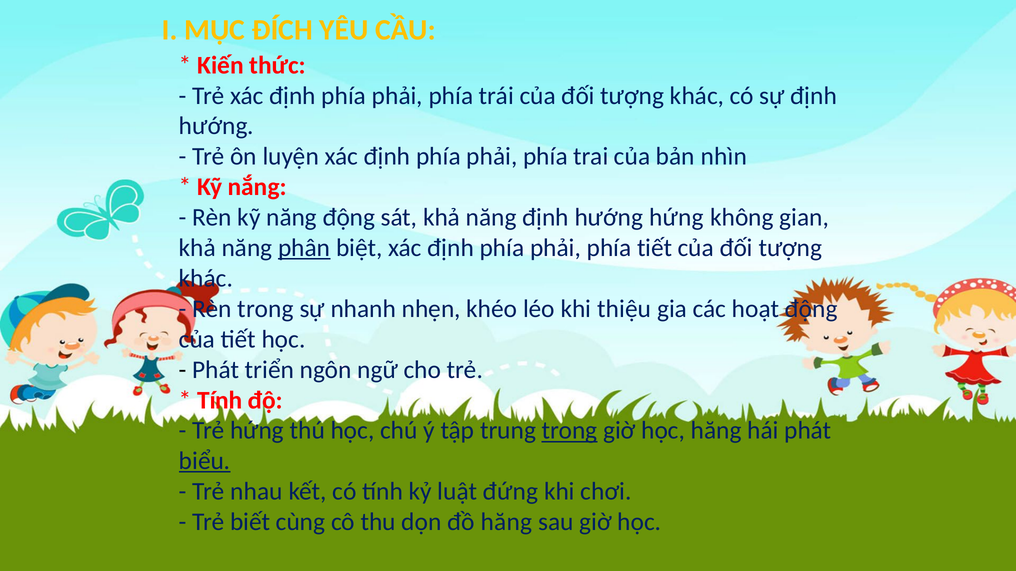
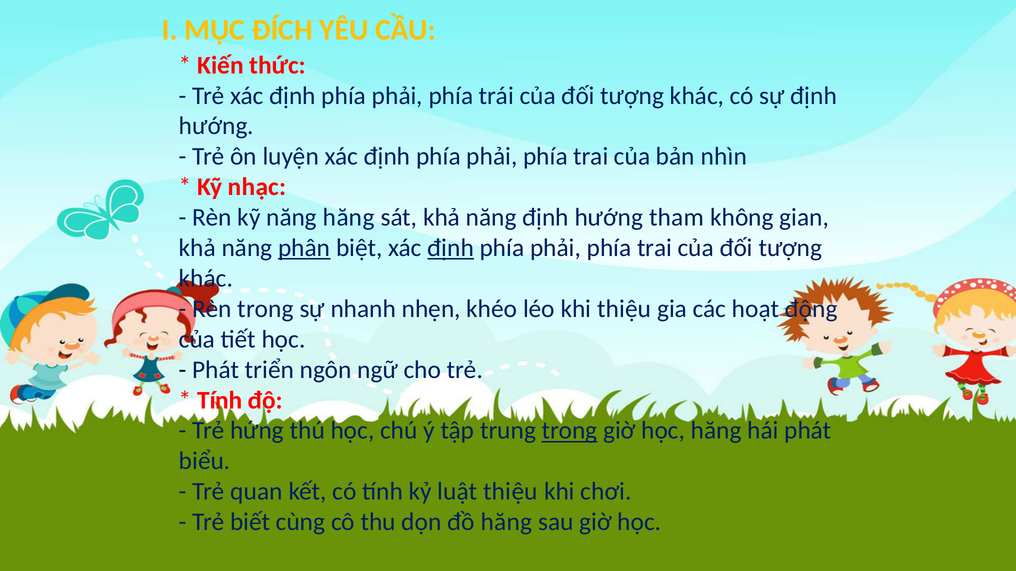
nắng: nắng -> nhạc (257, 187)
năng động: động -> hăng (349, 218)
hướng hứng: hứng -> tham (677, 218)
định underline: none -> present (451, 248)
tiết: tiết -> trai (655, 248)
biểu underline: present -> none (205, 461)
nhau: nhau -> quan (256, 492)
luật đứng: đứng -> thiệu (510, 492)
